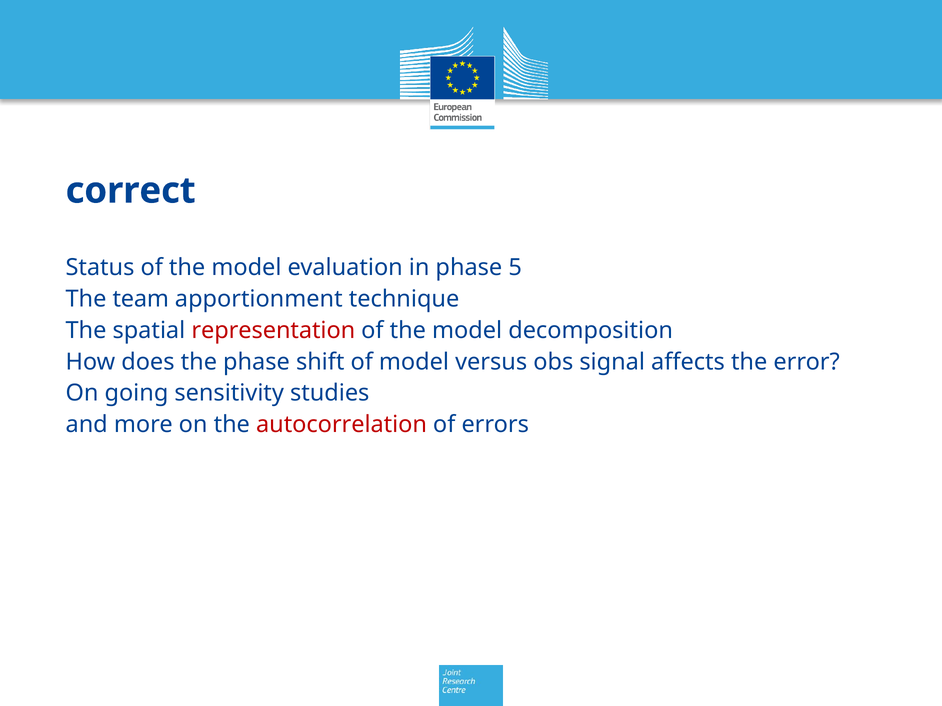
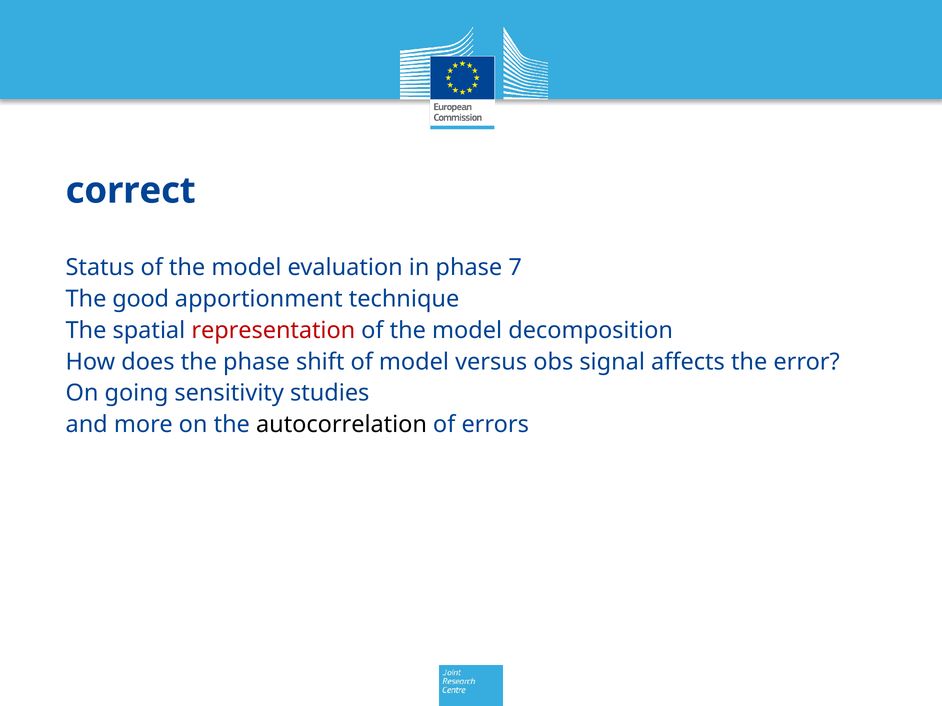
5: 5 -> 7 (515, 268)
team: team -> good (141, 299)
autocorrelation colour: red -> black (342, 425)
